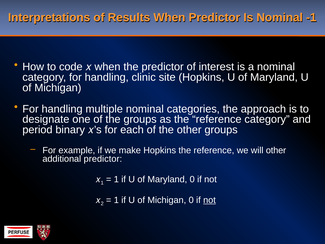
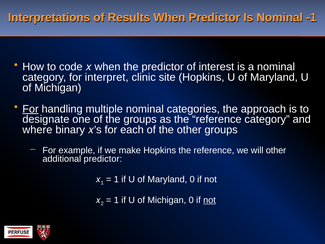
category for handling: handling -> interpret (107, 77)
For underline: none -> present (30, 109)
period: period -> where (37, 130)
